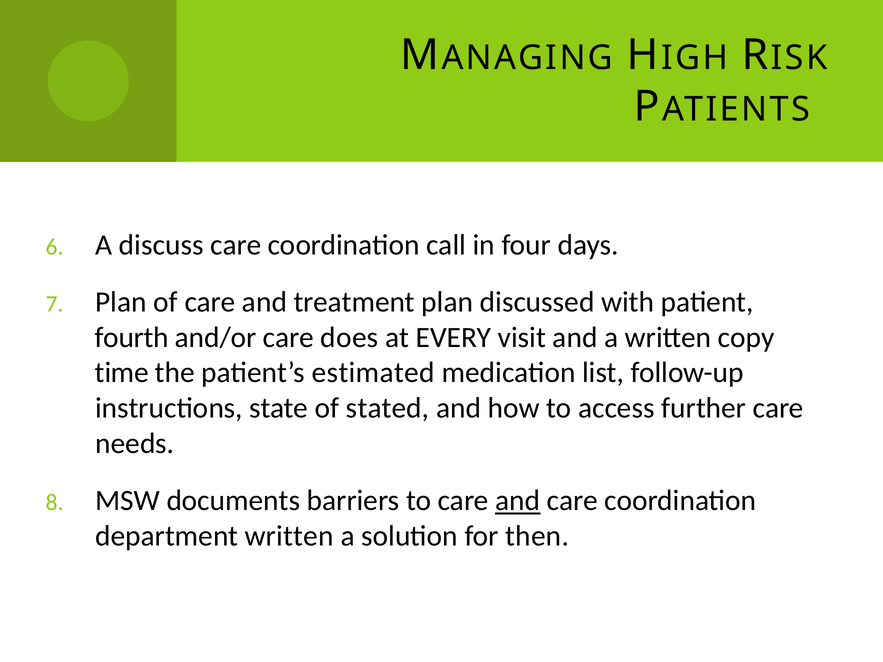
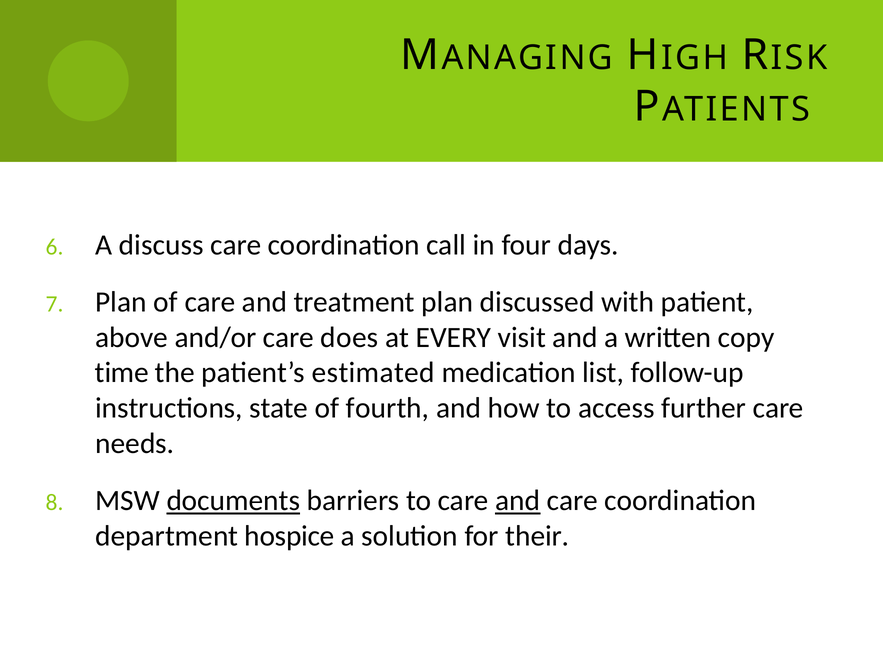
fourth: fourth -> above (132, 338)
stated: stated -> fourth (388, 408)
documents underline: none -> present (233, 501)
department written: written -> hospice (289, 536)
then: then -> their (537, 536)
